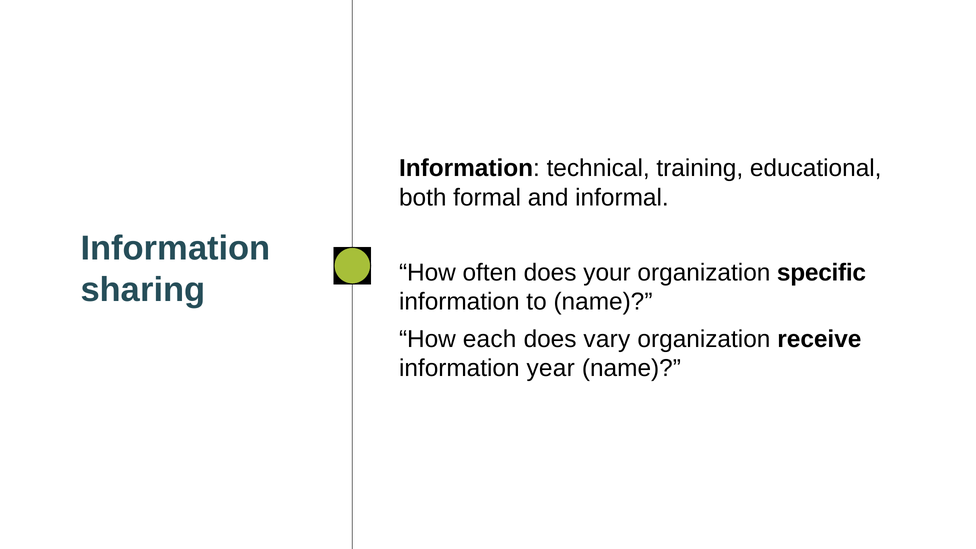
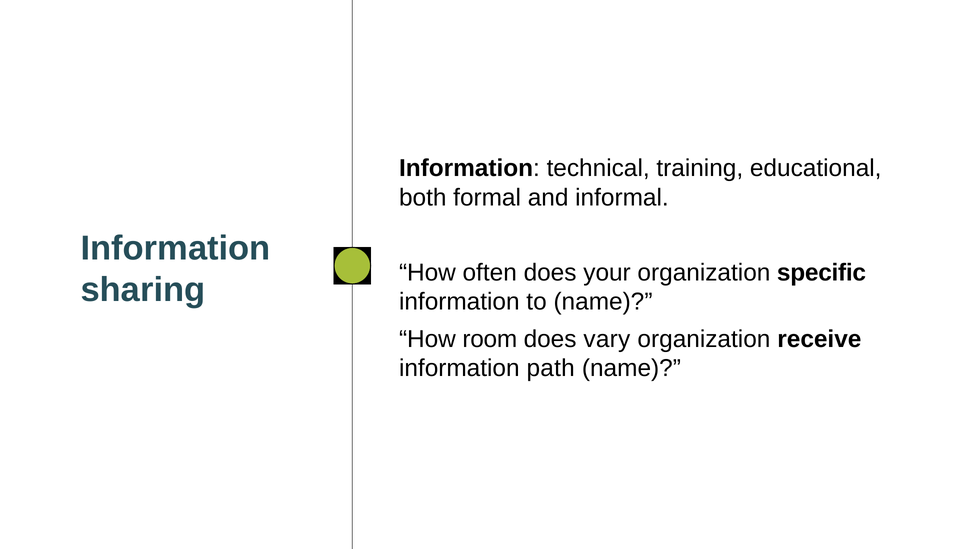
each: each -> room (490, 339)
year: year -> path (551, 368)
